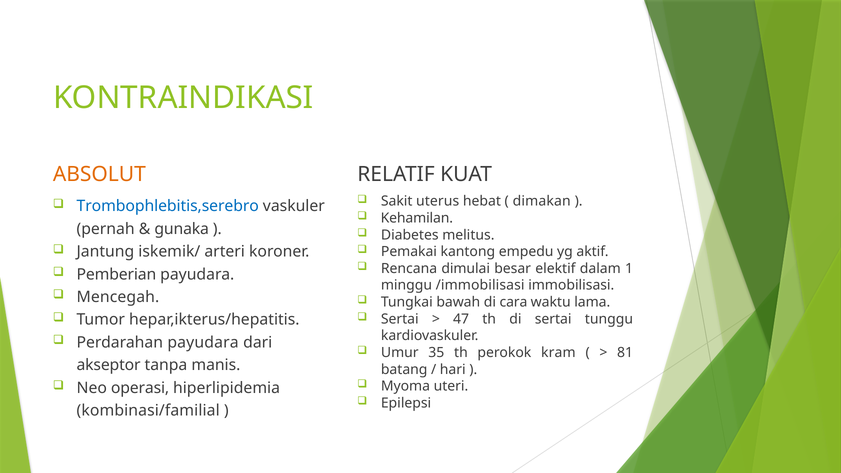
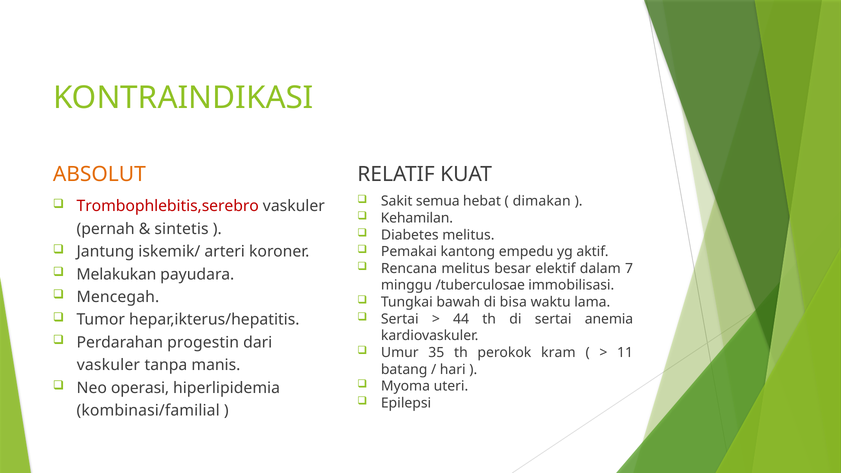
uterus: uterus -> semua (438, 201)
Trombophlebitis,serebro colour: blue -> red (168, 206)
gunaka: gunaka -> sintetis (182, 229)
Rencana dimulai: dimulai -> melitus (466, 269)
1: 1 -> 7 (629, 269)
Pemberian: Pemberian -> Melakukan (116, 274)
/immobilisasi: /immobilisasi -> /tuberculosae (480, 285)
cara: cara -> bisa (513, 302)
47: 47 -> 44 (461, 319)
tunggu: tunggu -> anemia (609, 319)
Perdarahan payudara: payudara -> progestin (203, 342)
81: 81 -> 11 (625, 353)
akseptor: akseptor -> vaskuler (108, 365)
